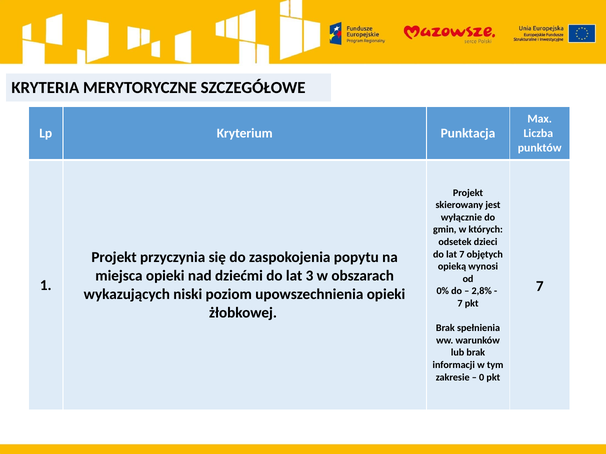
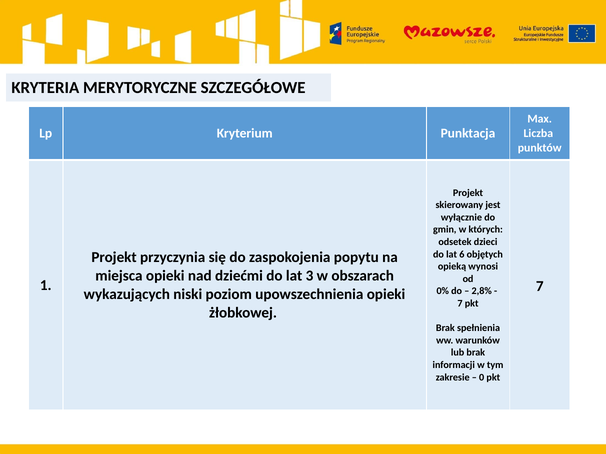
lat 7: 7 -> 6 (462, 255)
